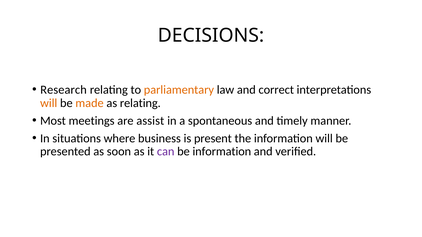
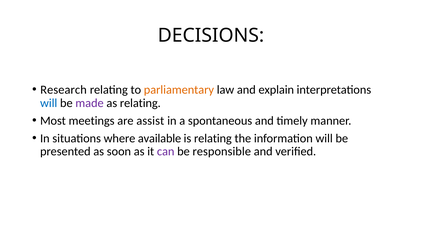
correct: correct -> explain (276, 90)
will colour: orange -> blue (49, 103)
made colour: orange -> purple (90, 103)
business: business -> available (160, 139)
is present: present -> relating (213, 139)
be information: information -> responsible (222, 152)
